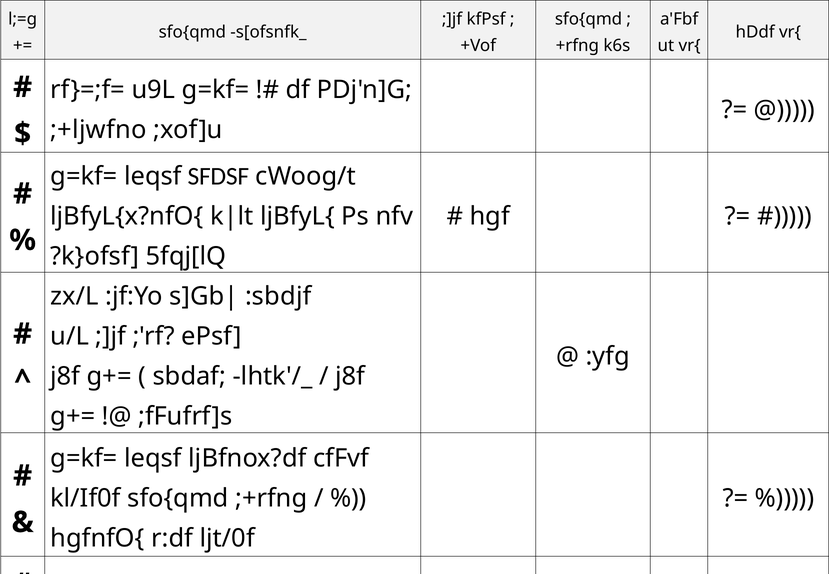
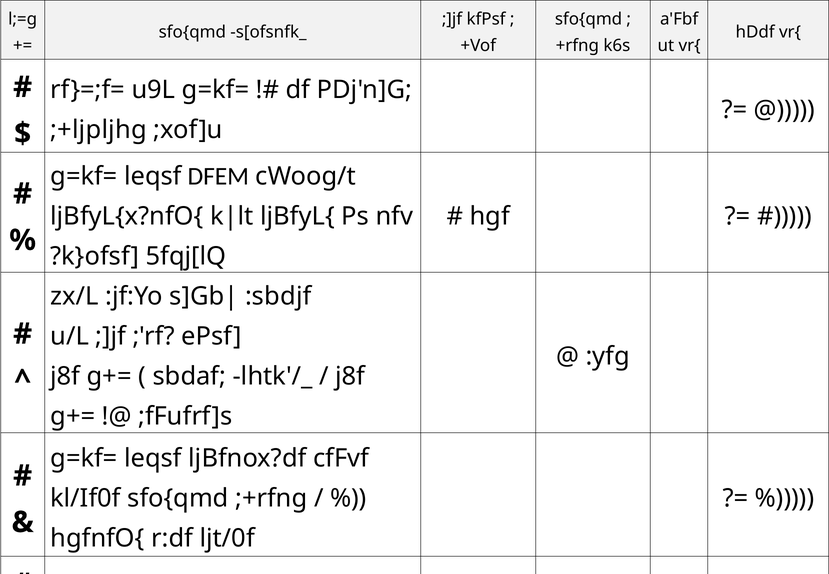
;+ljwfno: ;+ljwfno -> ;+ljpljhg (99, 130)
SFDSF: SFDSF -> DFEM (218, 176)
